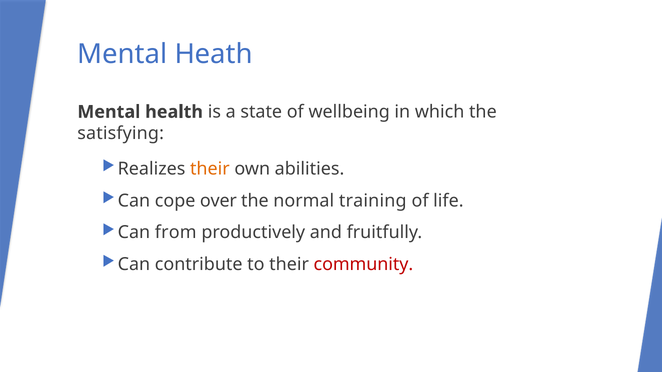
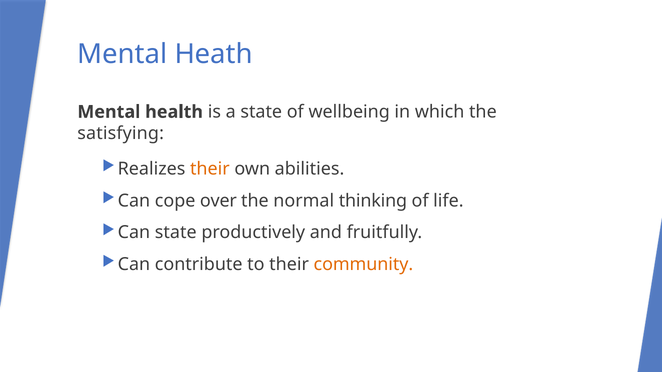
training: training -> thinking (373, 201)
Can from: from -> state (176, 233)
community colour: red -> orange (363, 265)
